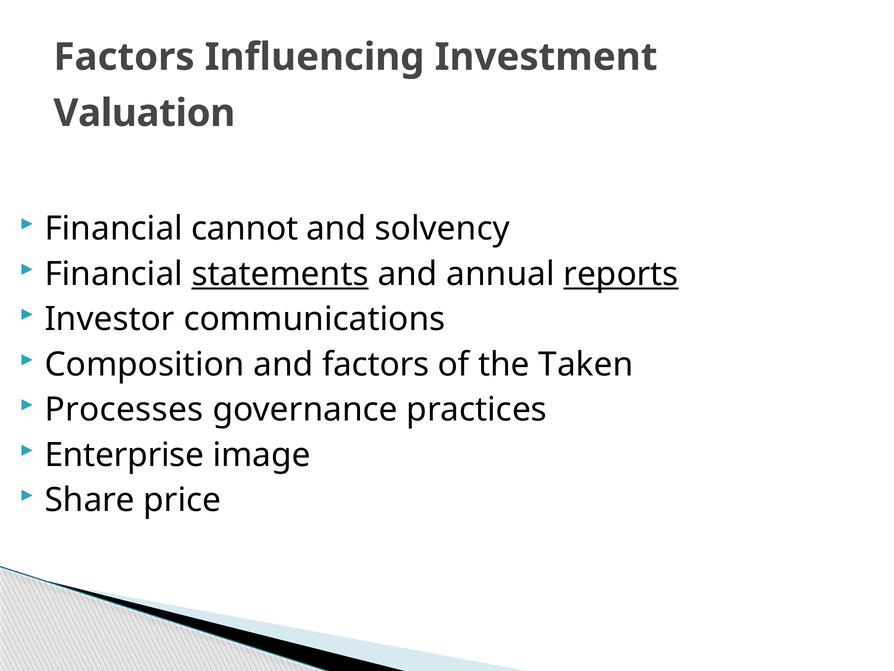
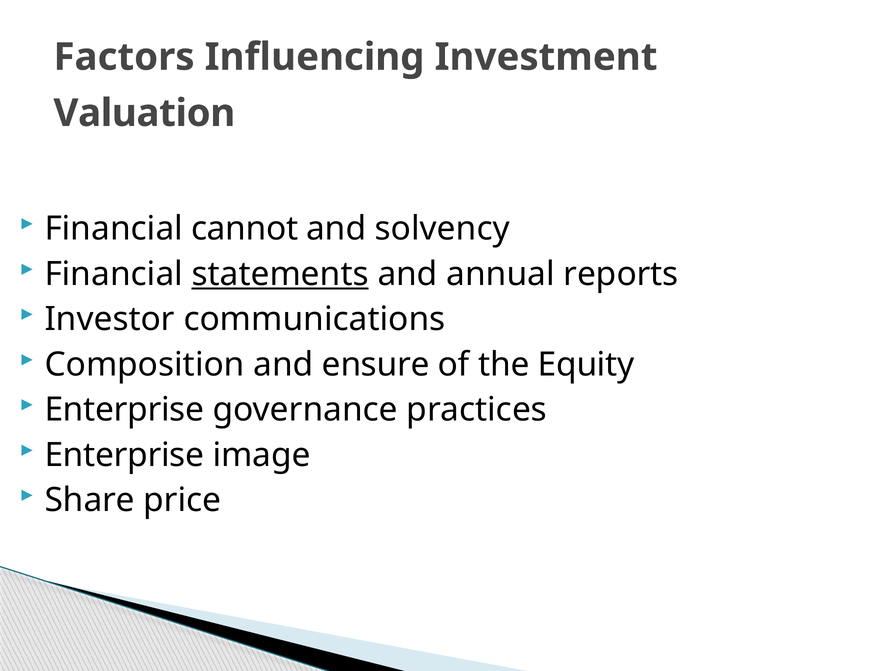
reports underline: present -> none (621, 274)
and factors: factors -> ensure (376, 364)
Taken: Taken -> Equity (586, 364)
Processes: Processes -> Enterprise (124, 409)
